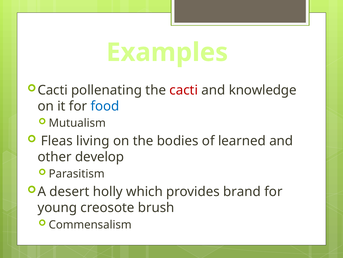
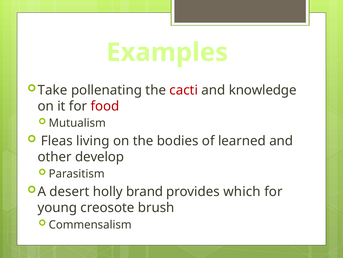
Cacti: Cacti -> Take (53, 90)
food colour: blue -> red (105, 106)
which: which -> brand (145, 191)
brand: brand -> which (242, 191)
